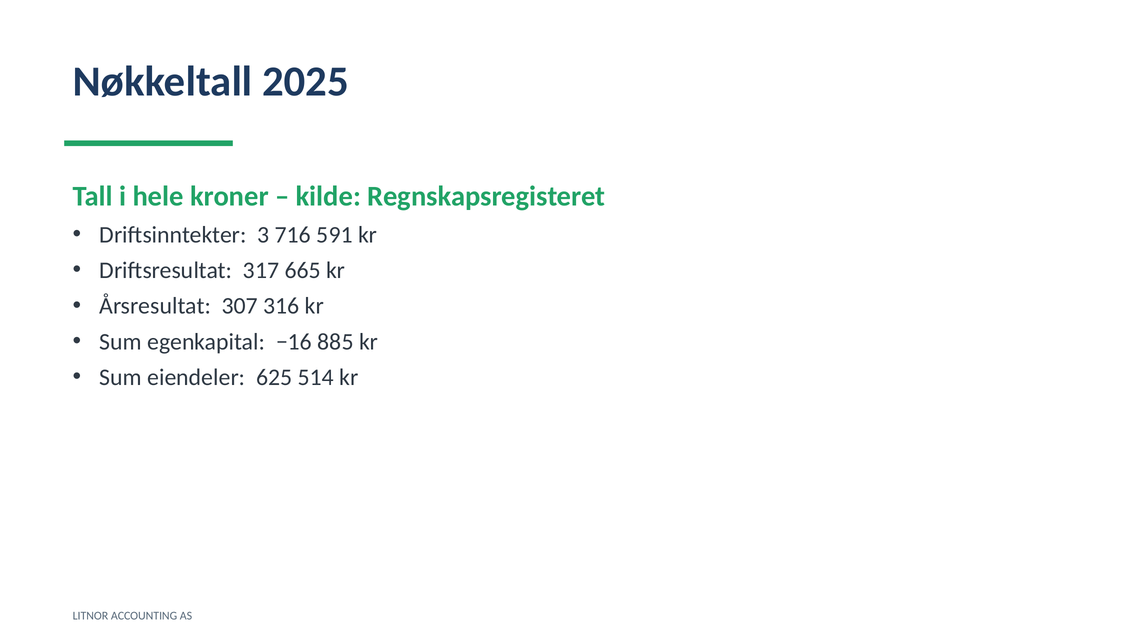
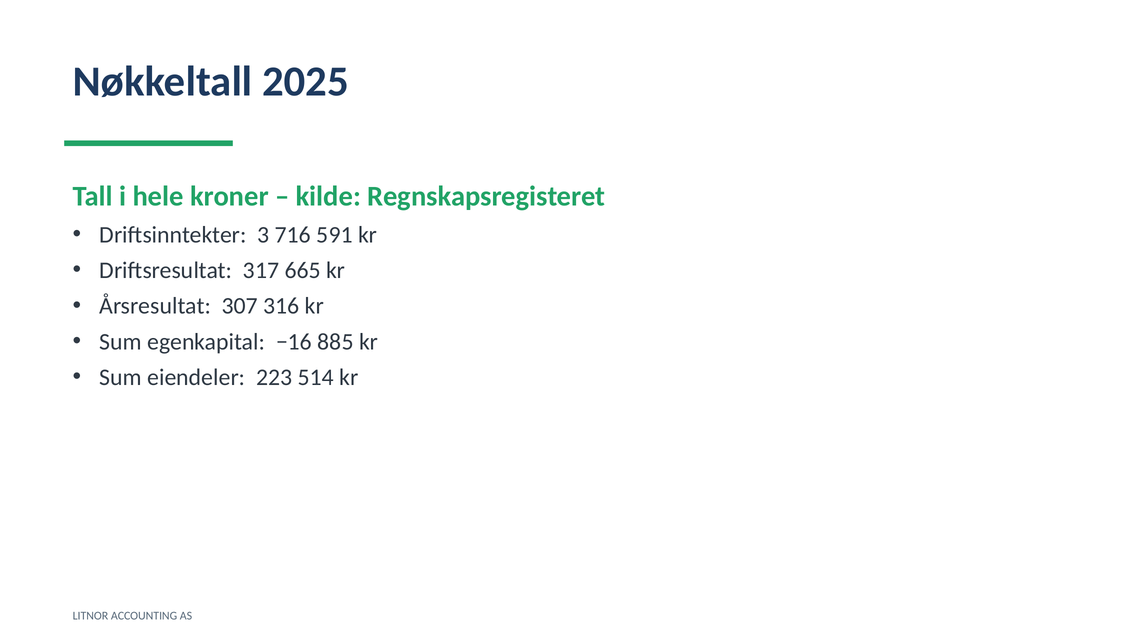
625: 625 -> 223 (274, 378)
